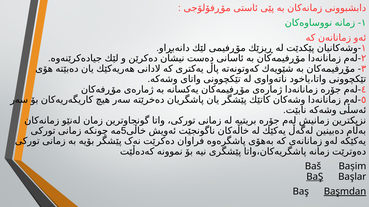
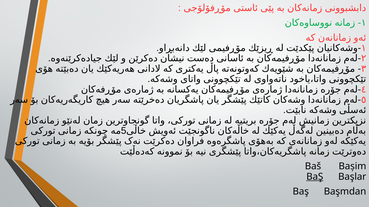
Başmdan underline: present -> none (345, 192)
